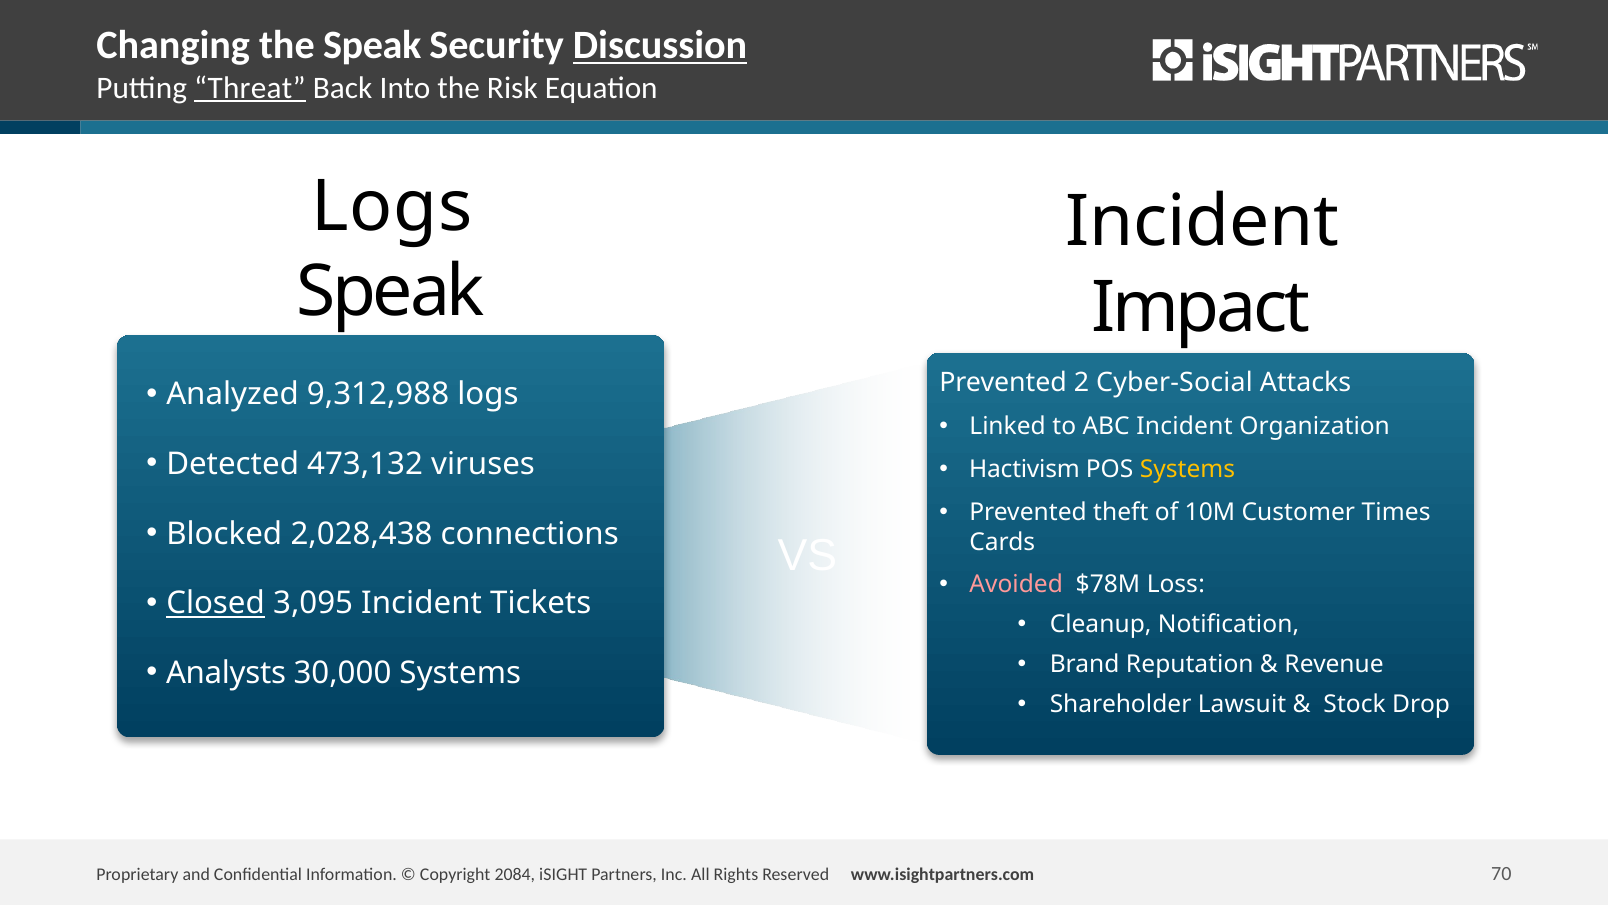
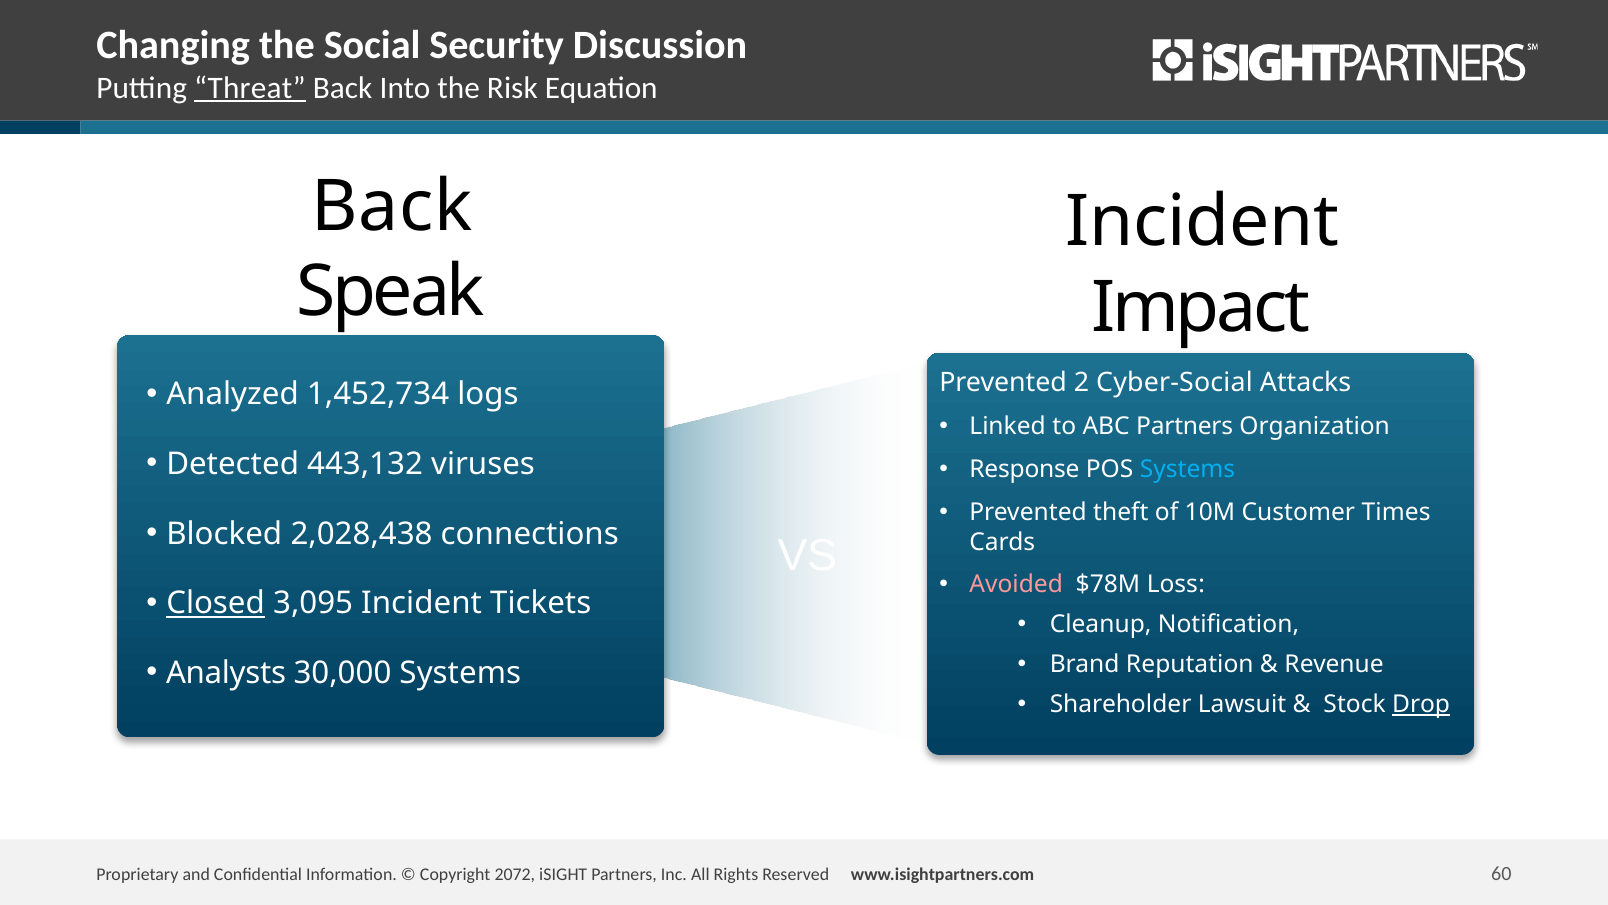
the Speak: Speak -> Social (372, 46)
Discussion underline: present -> none (660, 46)
Logs: Logs -> Back (392, 206)
9,312,988: 9,312,988 -> 1,452,734 (378, 394)
ABC Incident: Incident -> Partners (1185, 426)
473,132: 473,132 -> 443,132 (365, 464)
Hactivism: Hactivism -> Response (1024, 469)
Systems colour: yellow -> light blue (1188, 469)
Drop underline: none -> present (1421, 704)
2084: 2084 -> 2072 (515, 874)
70: 70 -> 60 (1501, 874)
